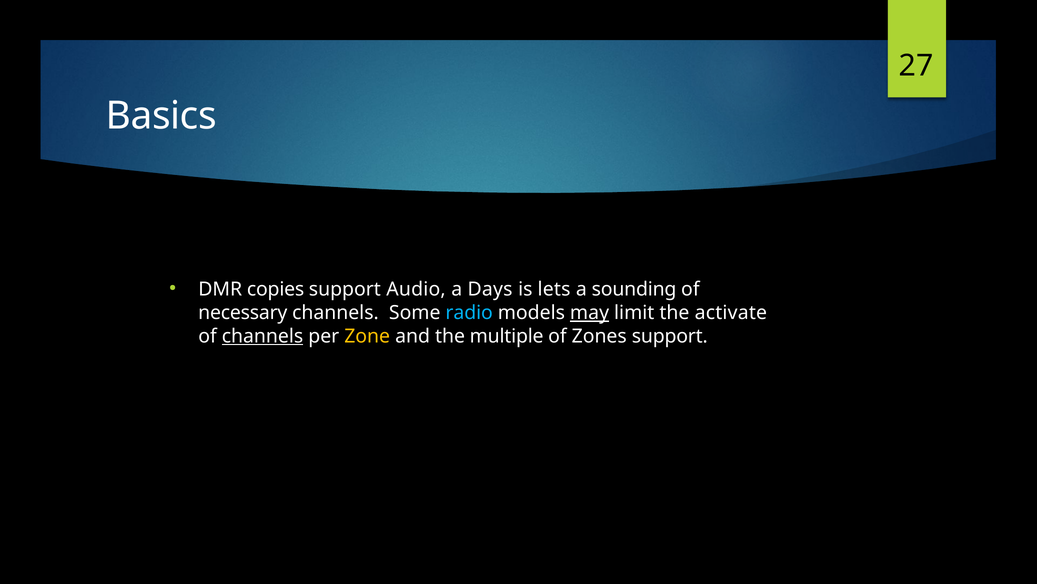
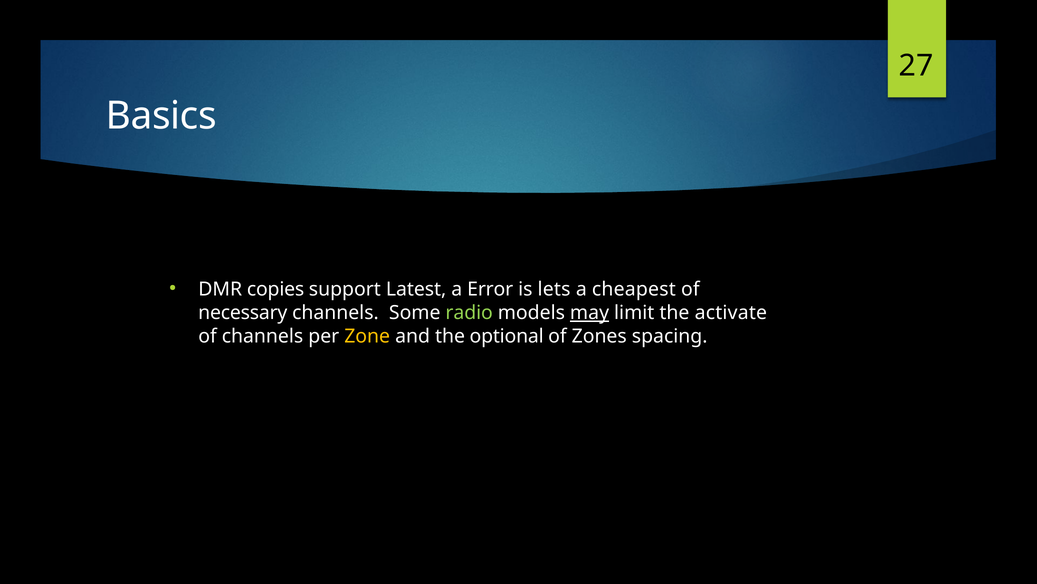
Audio: Audio -> Latest (416, 289)
Days: Days -> Error (490, 289)
sounding: sounding -> cheapest (634, 289)
radio colour: light blue -> light green (469, 312)
channels underline: present -> none (263, 336)
multiple: multiple -> optional (507, 336)
Zones support: support -> spacing (670, 336)
